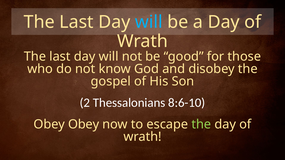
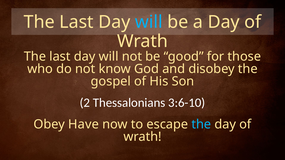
8:6-10: 8:6-10 -> 3:6-10 (187, 103)
Obey Obey: Obey -> Have (83, 125)
the colour: light green -> light blue (201, 125)
